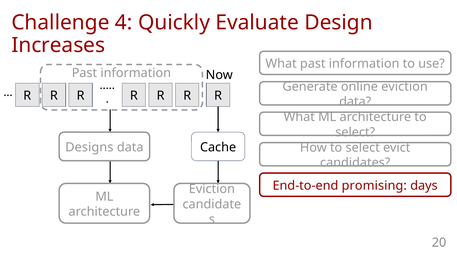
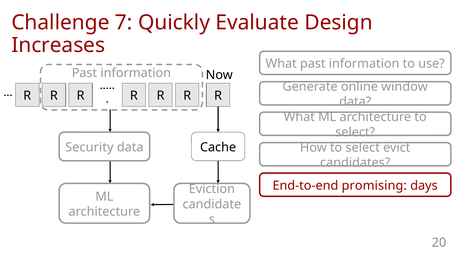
4: 4 -> 7 (124, 23)
online eviction: eviction -> window (405, 87)
Designs: Designs -> Security (89, 147)
